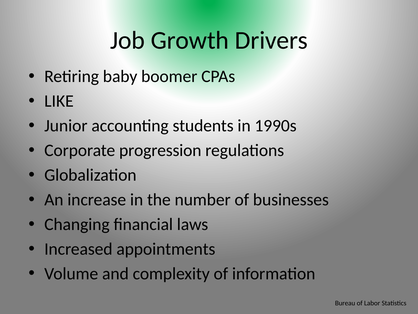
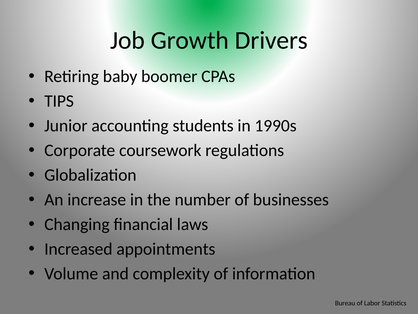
LIKE: LIKE -> TIPS (59, 101)
progression: progression -> coursework (160, 150)
